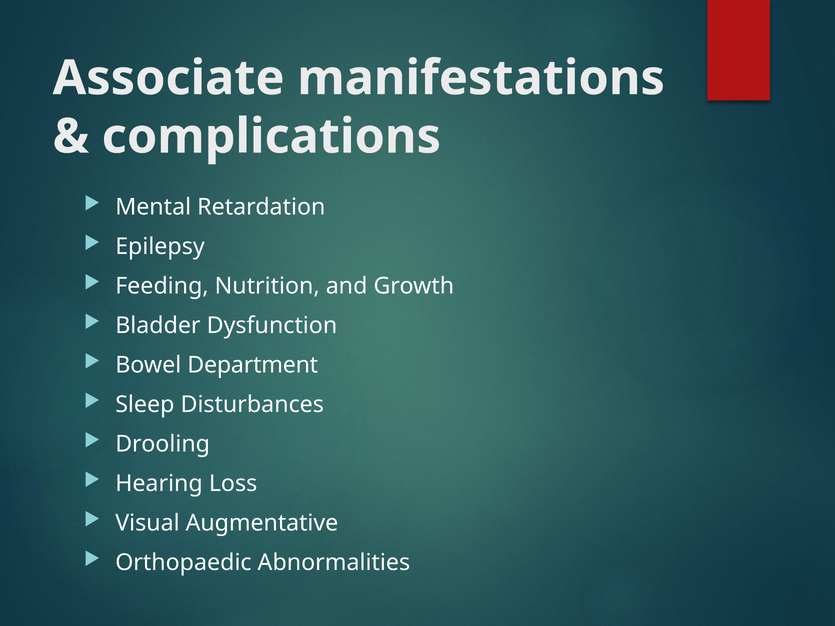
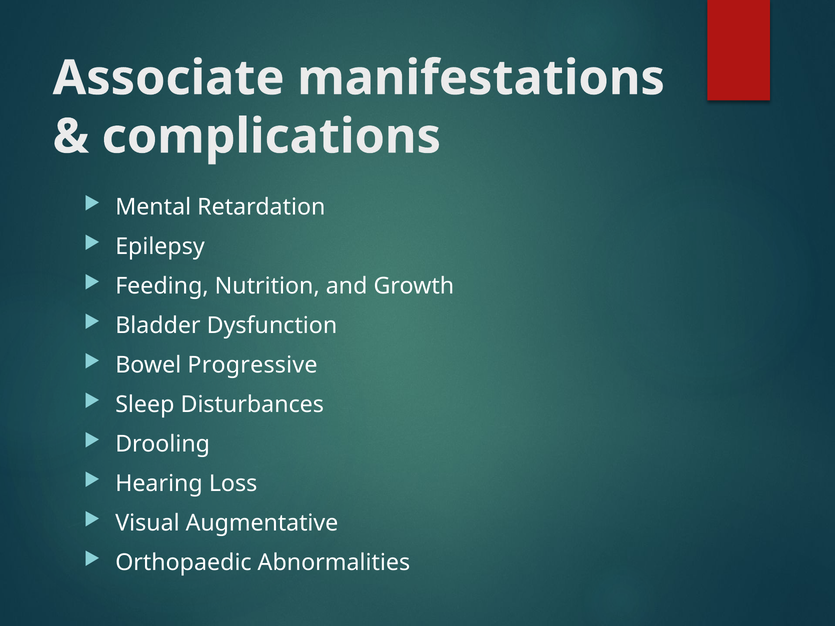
Department: Department -> Progressive (253, 365)
